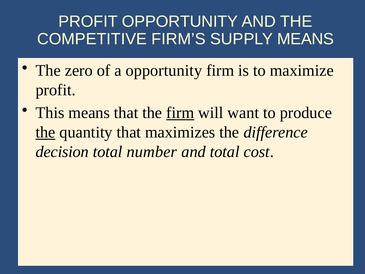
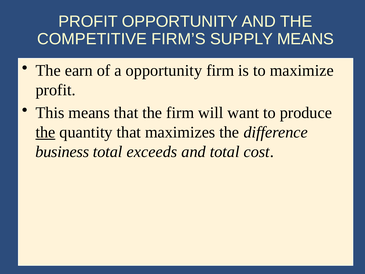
zero: zero -> earn (79, 70)
firm underline: present -> none (180, 113)
decision: decision -> business (62, 152)
number: number -> exceeds (152, 152)
